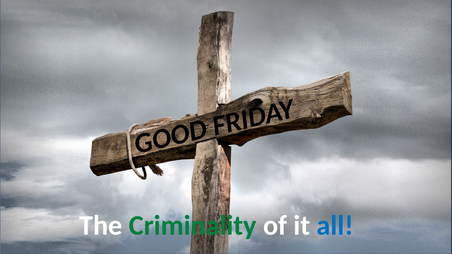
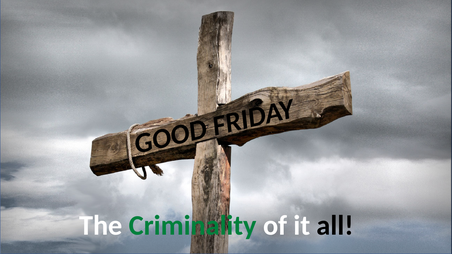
all colour: blue -> black (335, 226)
